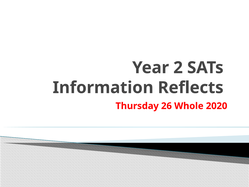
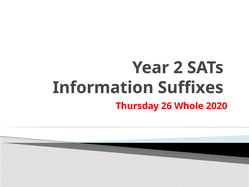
Reflects: Reflects -> Suffixes (191, 88)
